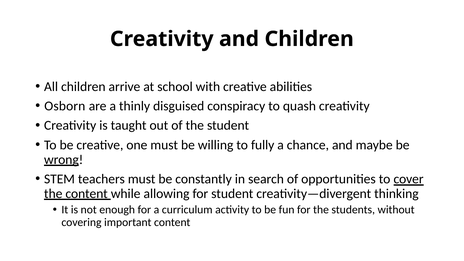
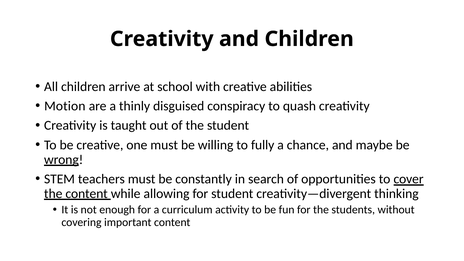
Osborn: Osborn -> Motion (65, 106)
